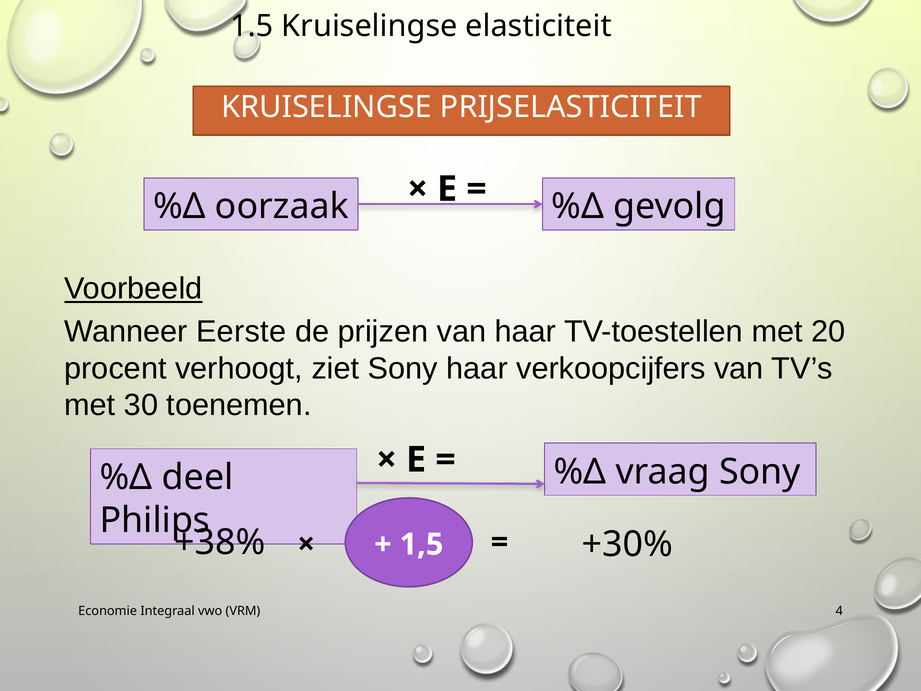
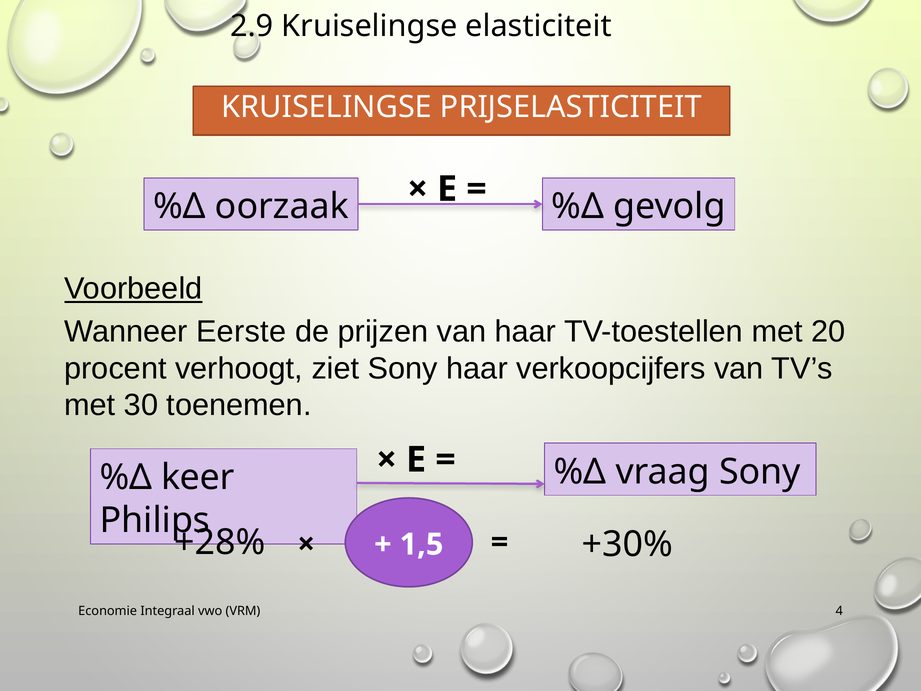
1.5: 1.5 -> 2.9 (252, 26)
deel: deel -> keer (198, 477)
+38%: +38% -> +28% (220, 542)
